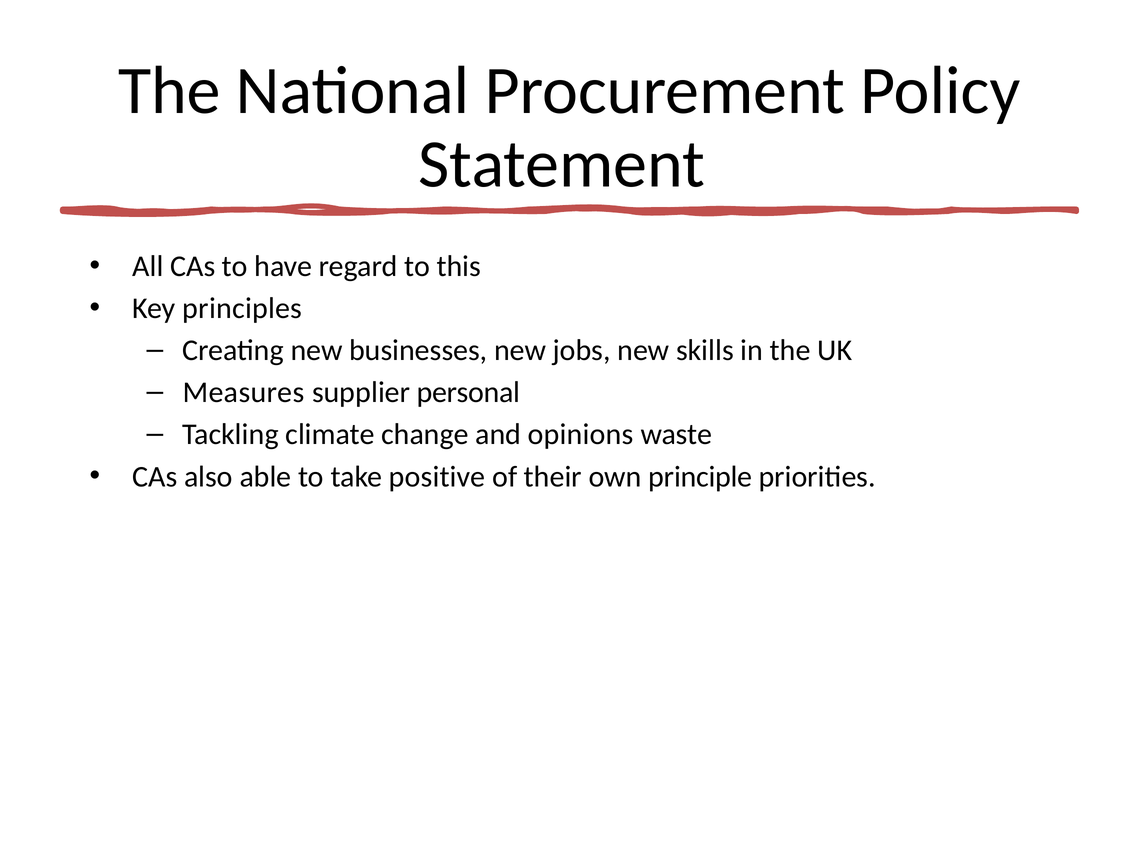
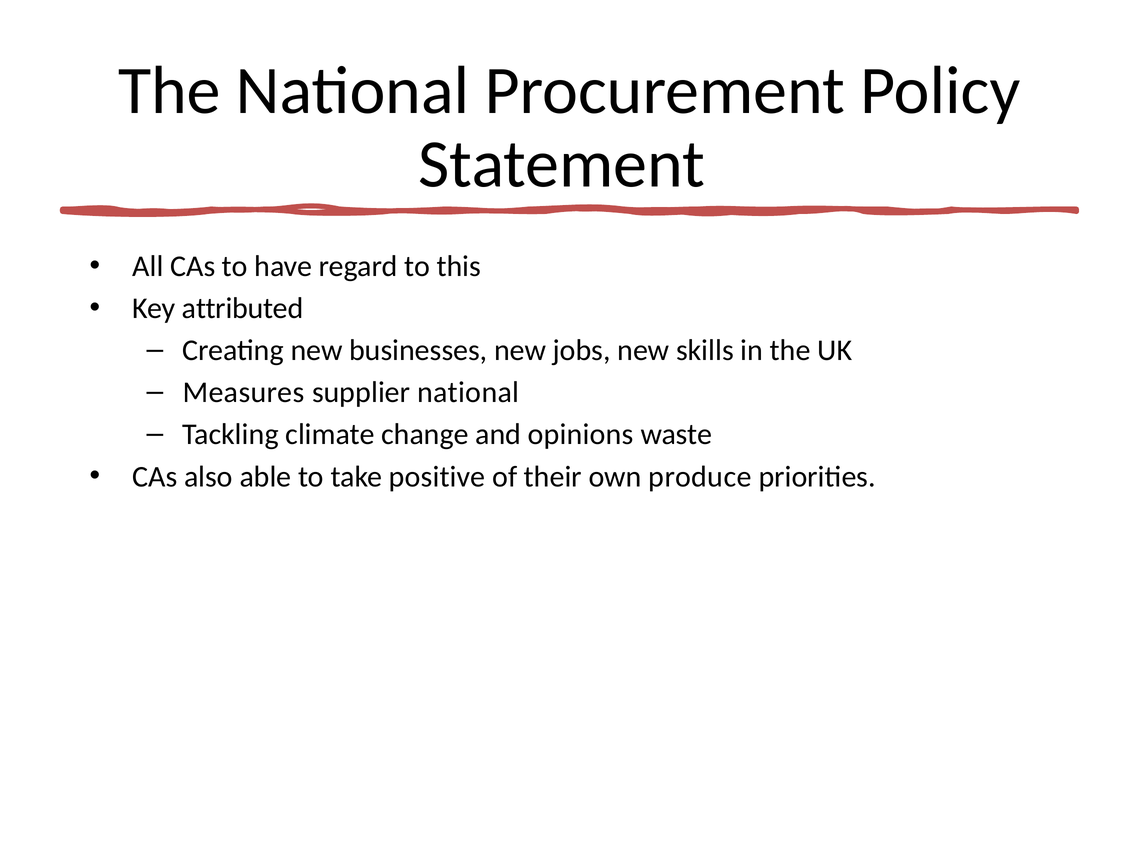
principles: principles -> attributed (243, 308)
supplier personal: personal -> national (468, 392)
principle: principle -> produce (700, 476)
